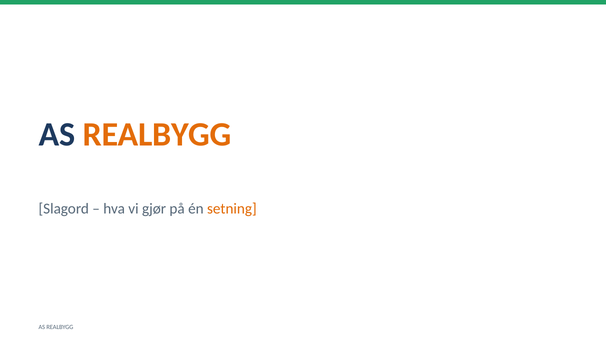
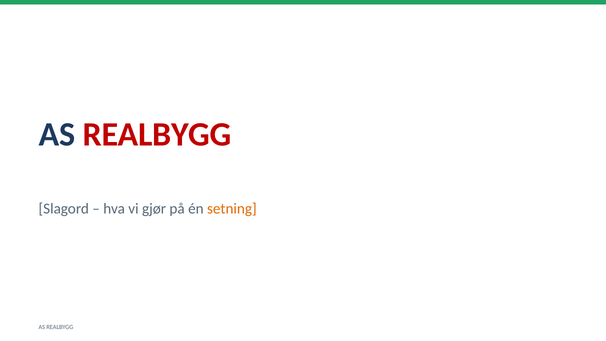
REALBYGG colour: orange -> red (157, 134)
